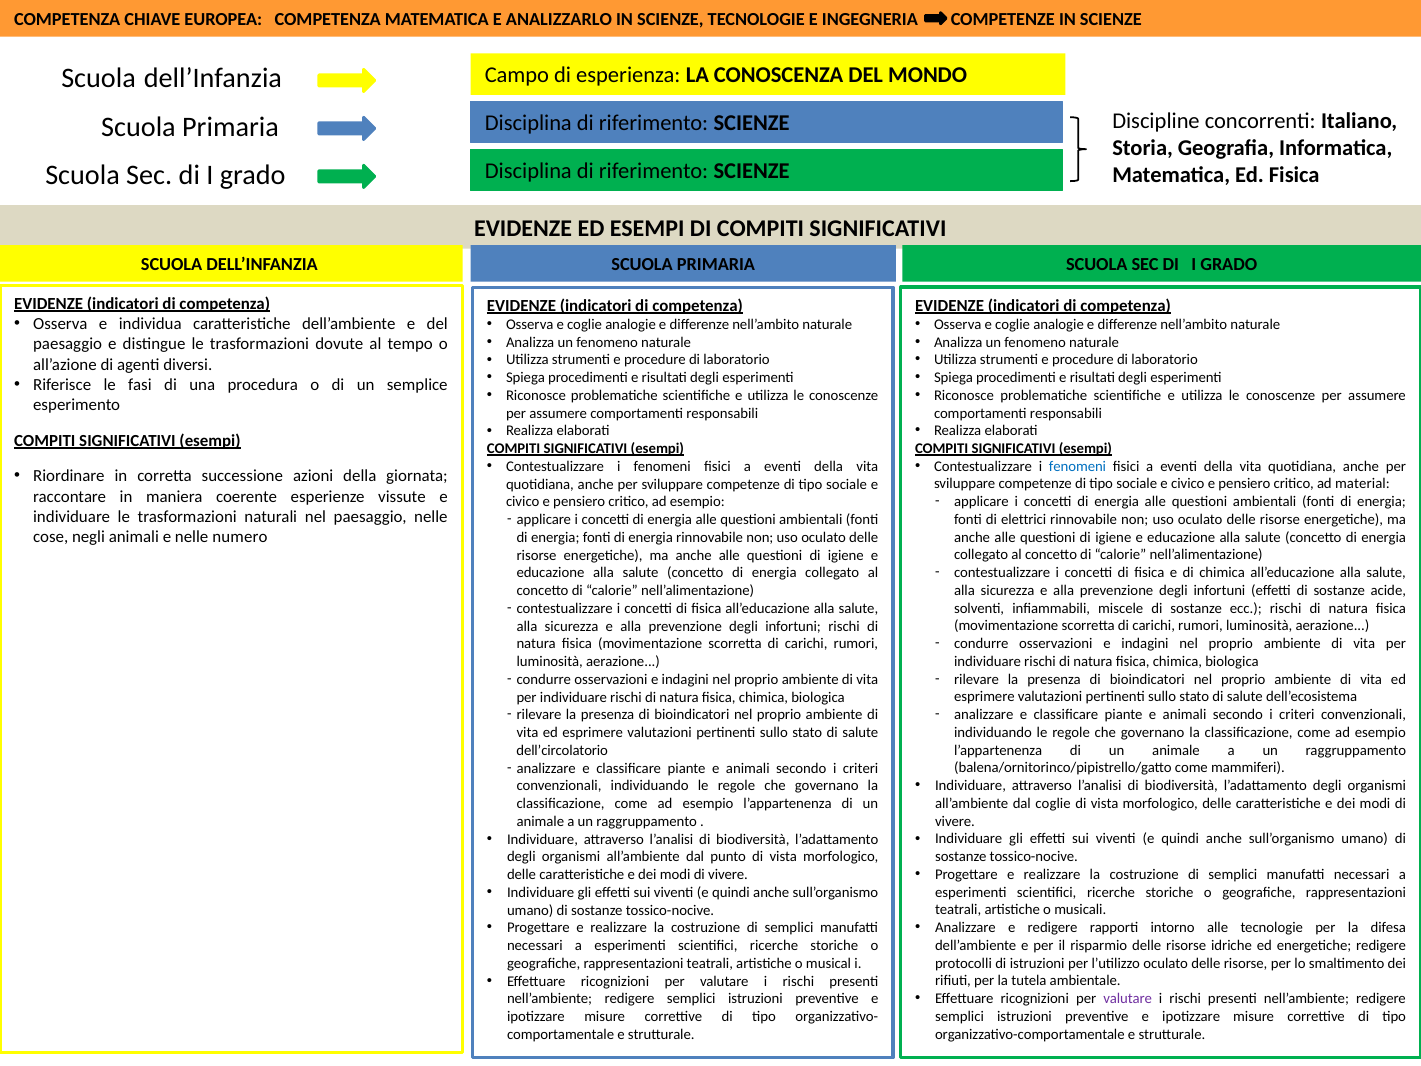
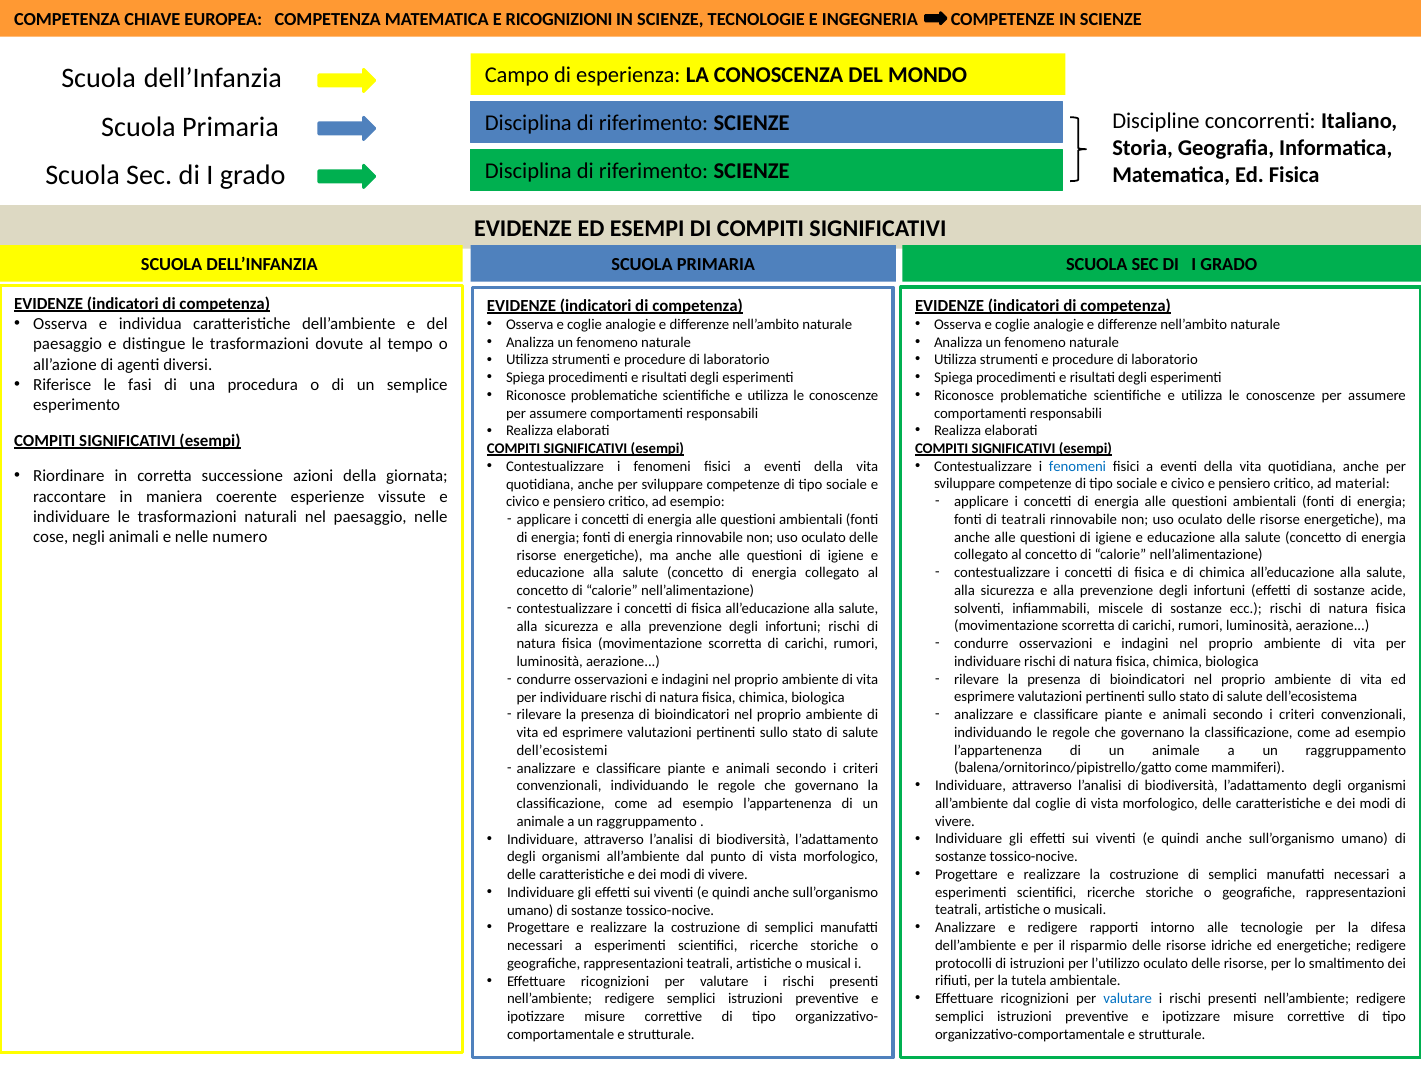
E ANALIZZARLO: ANALIZZARLO -> RICOGNIZIONI (559, 19)
di elettrici: elettrici -> teatrali (1024, 519)
dell’circolatorio: dell’circolatorio -> dell’ecosistemi (562, 750)
valutare colour: purple -> blue (1128, 999)
